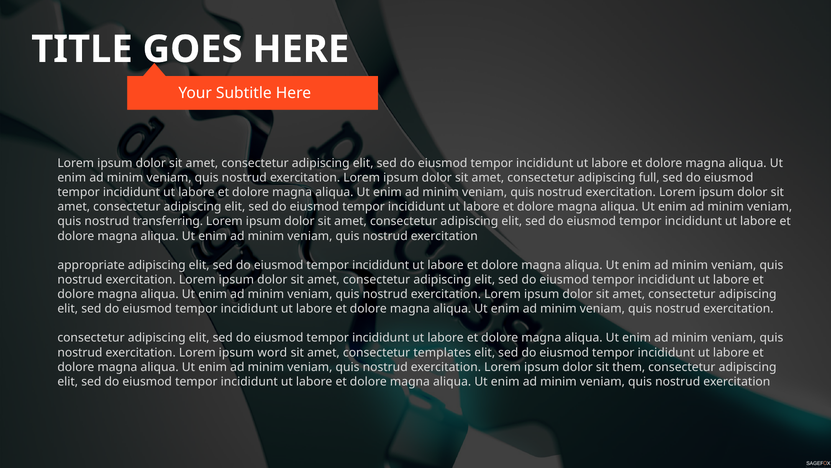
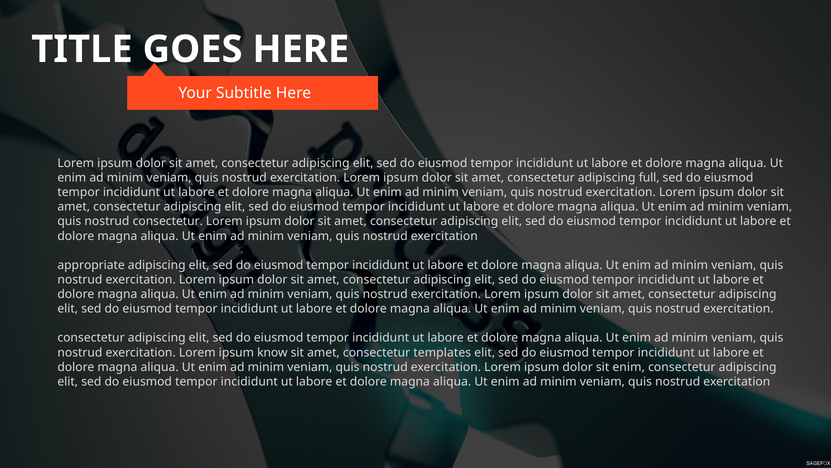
nostrud transferring: transferring -> consectetur (168, 221)
word: word -> know (272, 352)
sit them: them -> enim (629, 367)
